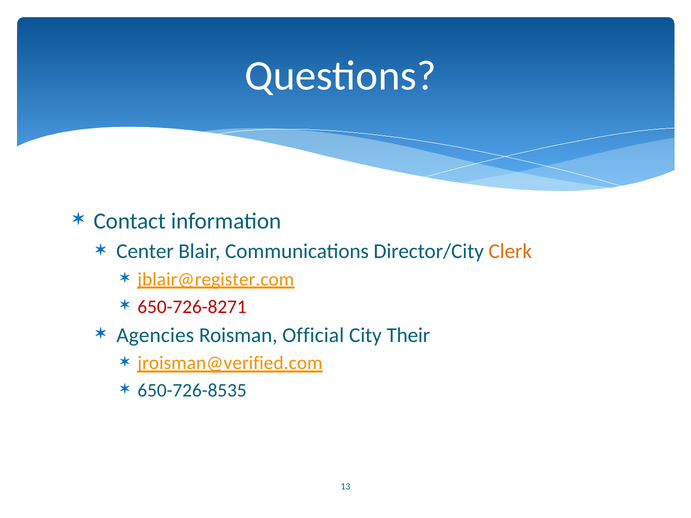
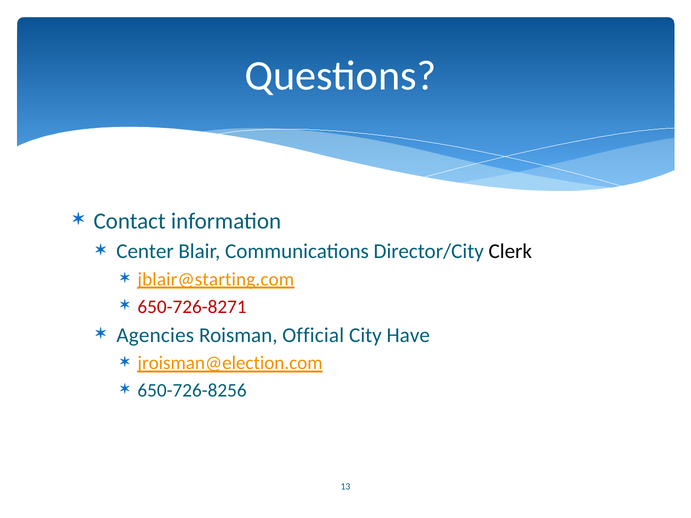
Clerk colour: orange -> black (510, 252)
jblair@register.com: jblair@register.com -> jblair@starting.com (216, 280)
Their: Their -> Have (408, 335)
jroisman@verified.com: jroisman@verified.com -> jroisman@election.com (230, 363)
650-726-8535: 650-726-8535 -> 650-726-8256 (192, 391)
